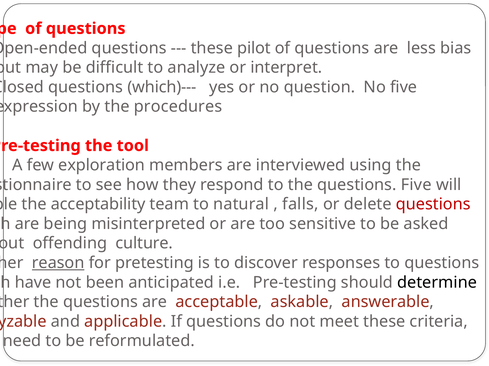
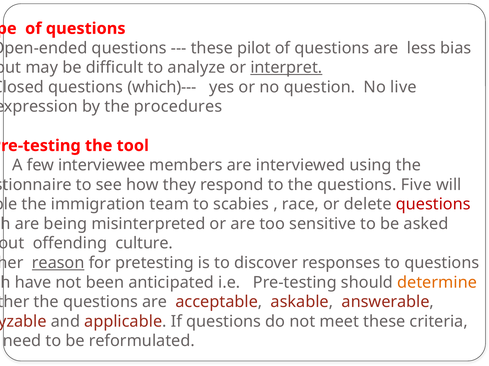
interpret underline: none -> present (286, 68)
No five: five -> live (403, 87)
exploration: exploration -> interviewee (102, 166)
acceptability: acceptability -> immigration (98, 205)
natural: natural -> scabies (241, 205)
falls: falls -> race (300, 205)
determine colour: black -> orange (437, 283)
